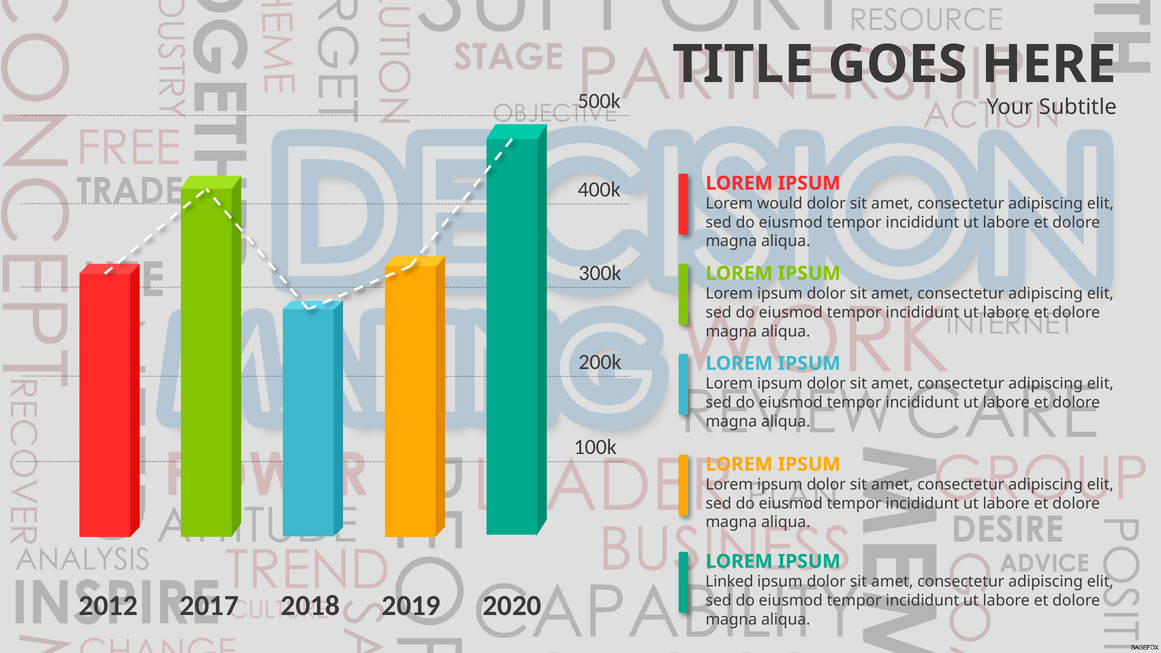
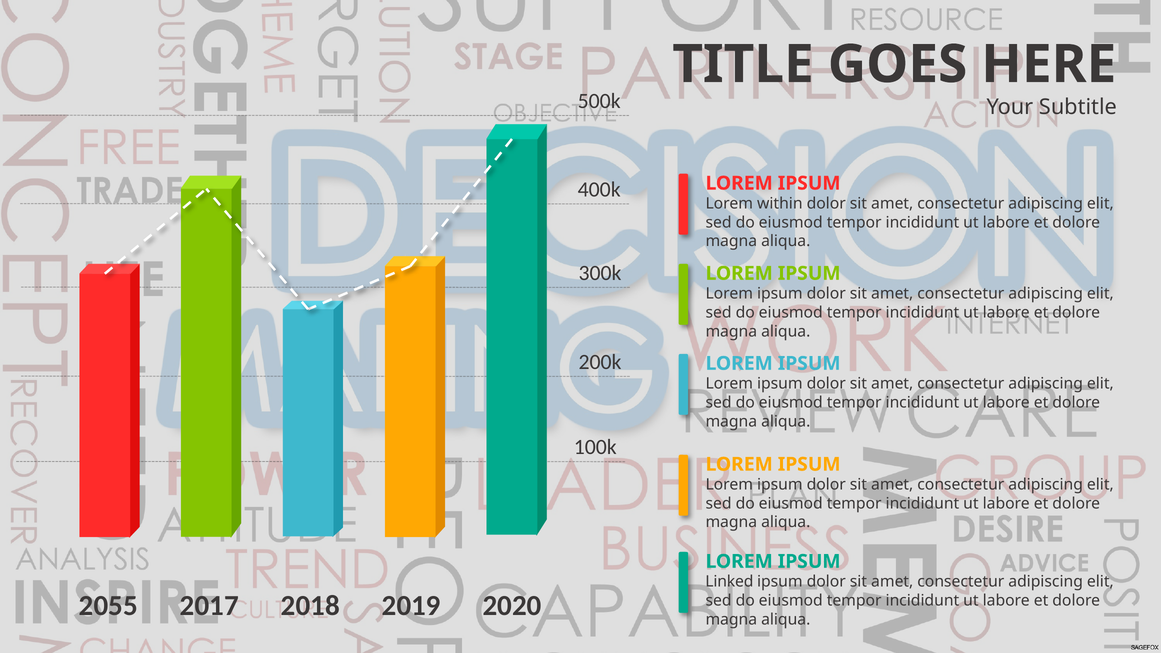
would: would -> within (780, 203)
2012: 2012 -> 2055 (108, 606)
